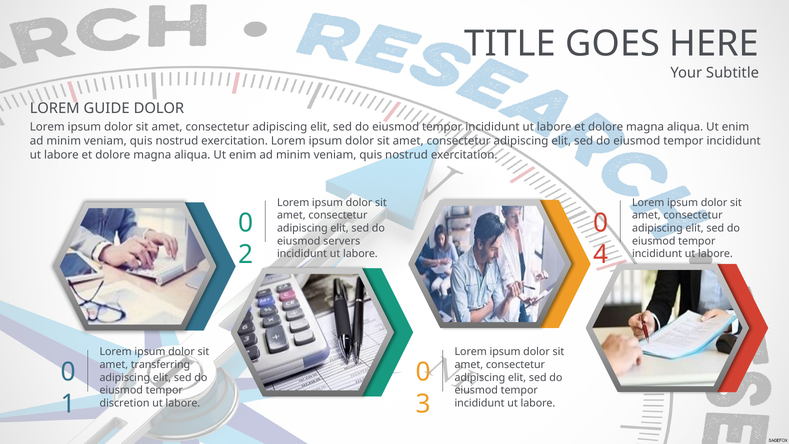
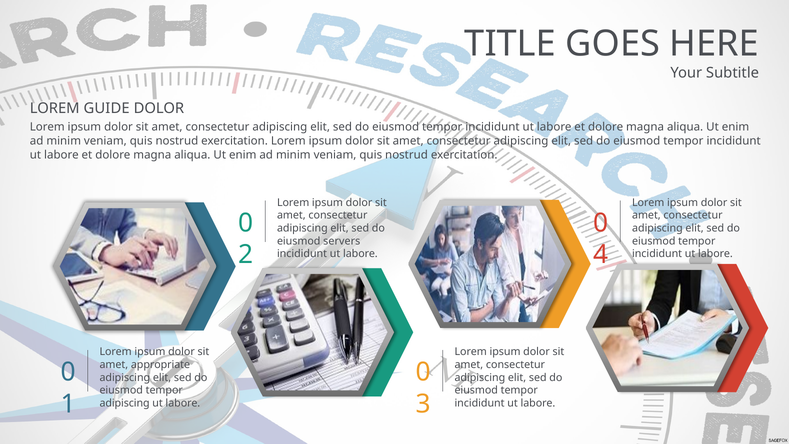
transferring: transferring -> appropriate (160, 365)
discretion: discretion -> adipiscing (125, 403)
